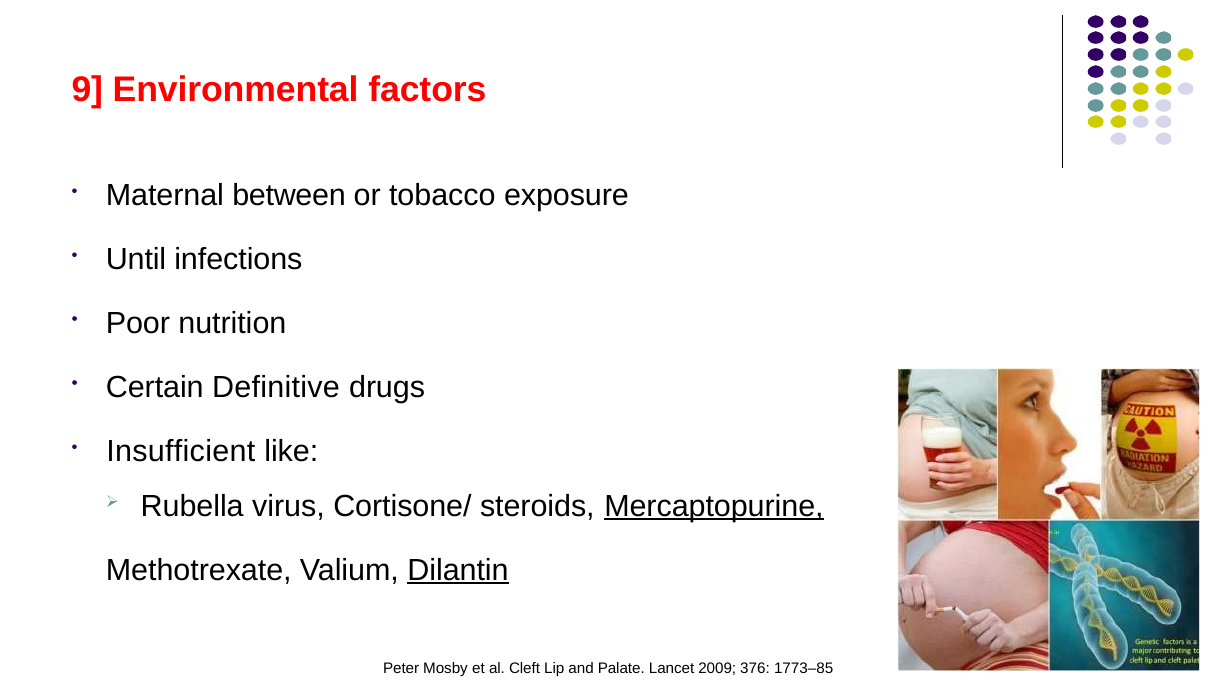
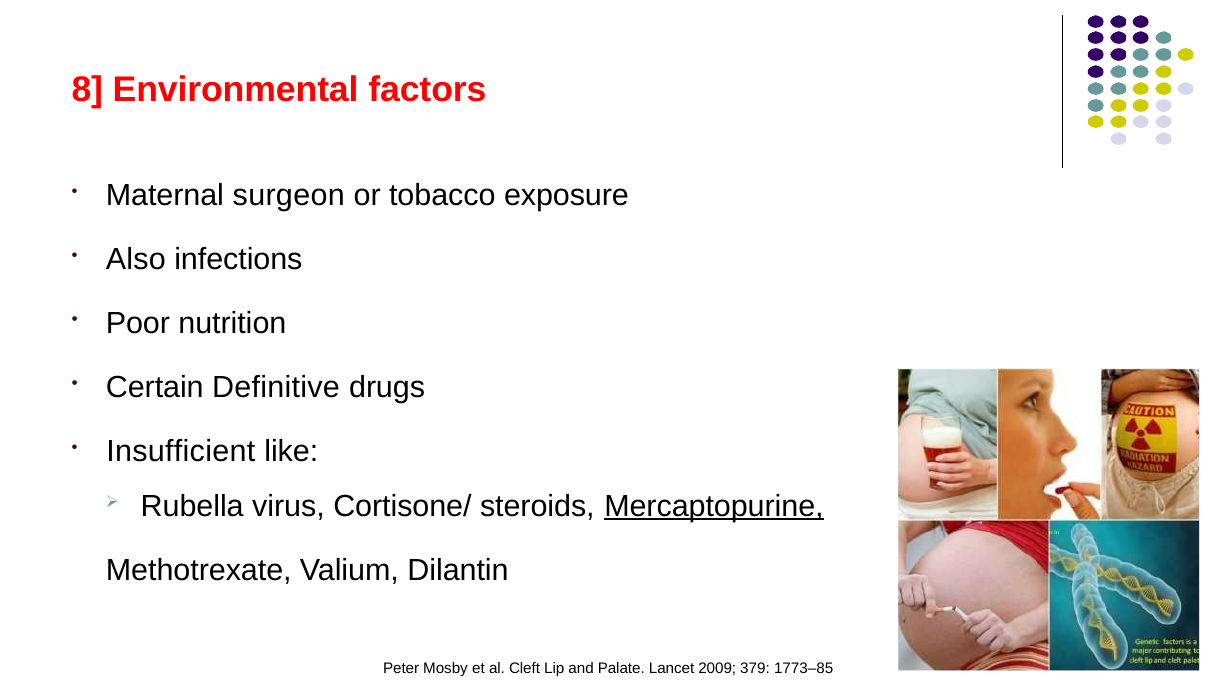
9: 9 -> 8 (87, 90)
between: between -> surgeon (289, 195)
Until: Until -> Also (136, 259)
Dilantin underline: present -> none (458, 570)
376: 376 -> 379 (755, 668)
